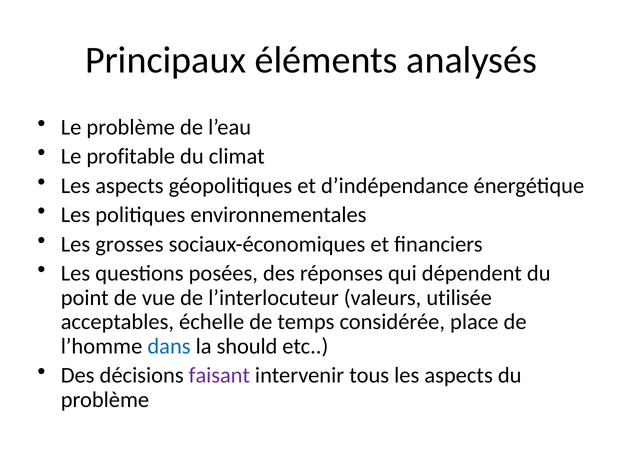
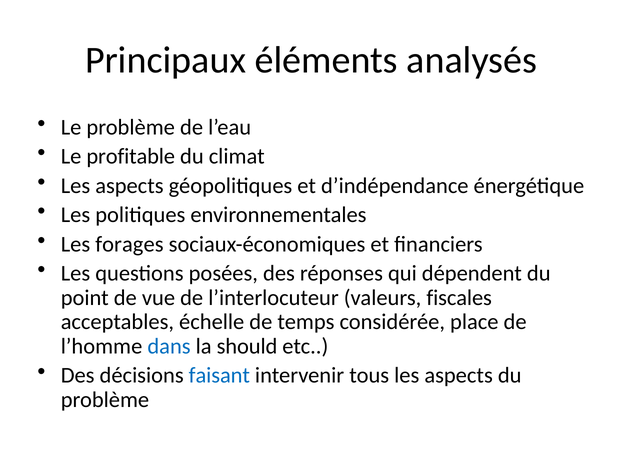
grosses: grosses -> forages (129, 244)
utilisée: utilisée -> fiscales (459, 298)
faisant colour: purple -> blue (219, 376)
